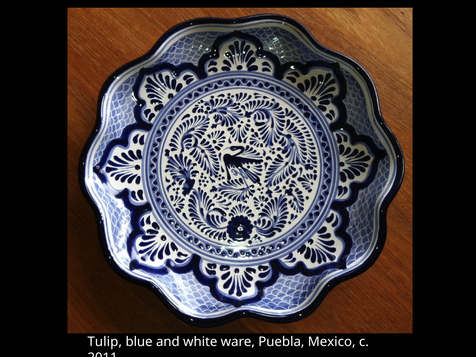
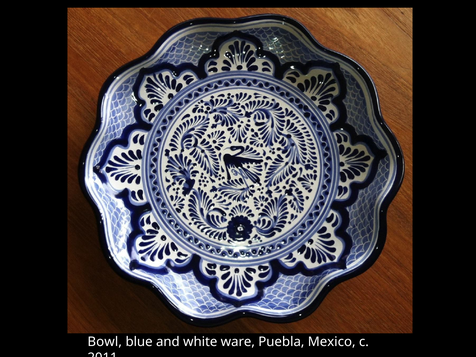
Tulip: Tulip -> Bowl (105, 342)
